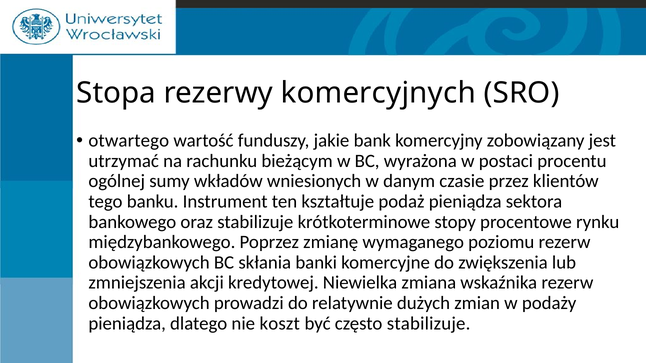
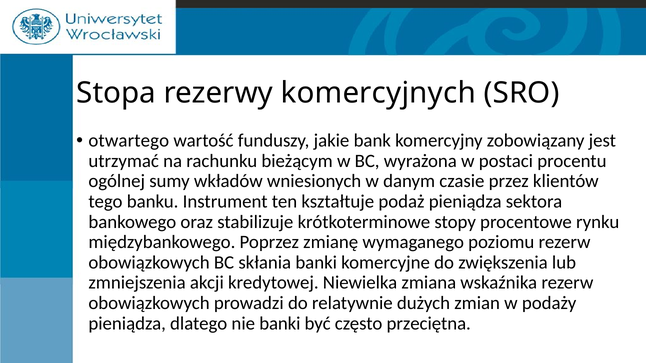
nie koszt: koszt -> banki (280, 324)
często stabilizuje: stabilizuje -> przeciętna (429, 324)
